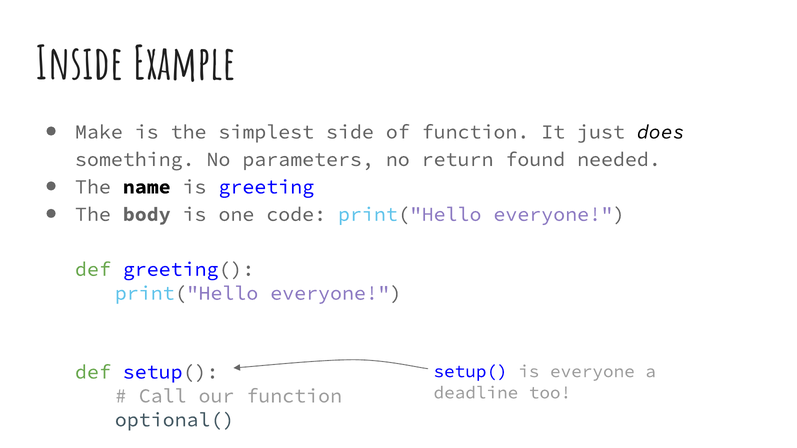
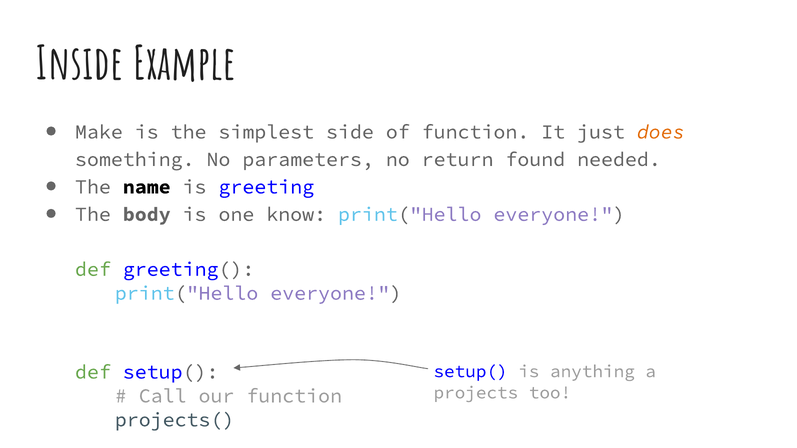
does colour: black -> orange (661, 132)
code: code -> know (296, 214)
is everyone: everyone -> anything (592, 372)
deadline: deadline -> projects (476, 393)
optional(: optional( -> projects( (175, 420)
